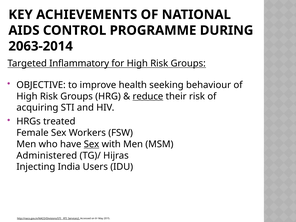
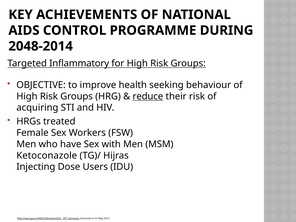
2063-2014: 2063-2014 -> 2048-2014 (41, 46)
Sex underline: present -> none (91, 144)
Administered: Administered -> Ketoconazole (47, 155)
India: India -> Dose (69, 167)
